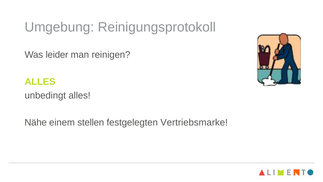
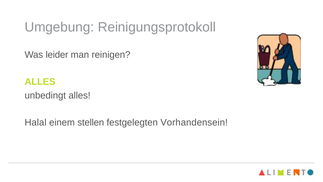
Nähe: Nähe -> Halal (36, 122)
Vertriebsmarke: Vertriebsmarke -> Vorhandensein (194, 122)
